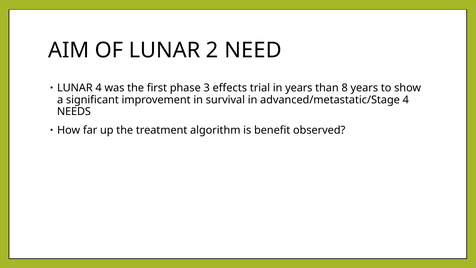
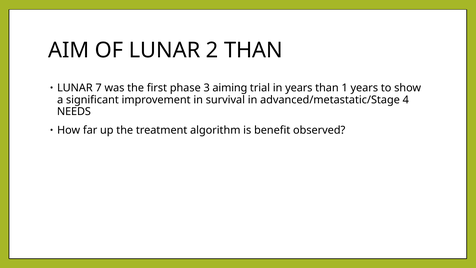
2 NEED: NEED -> THAN (253, 50)
LUNAR 4: 4 -> 7 (99, 88)
effects: effects -> aiming (230, 88)
8: 8 -> 1 (345, 88)
